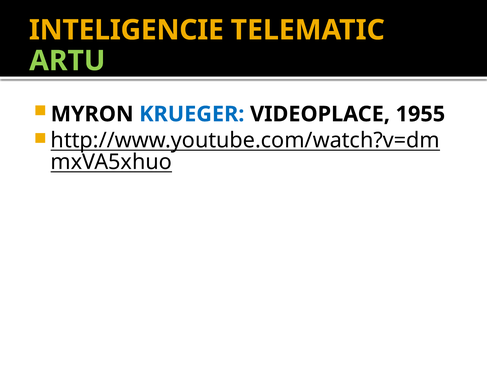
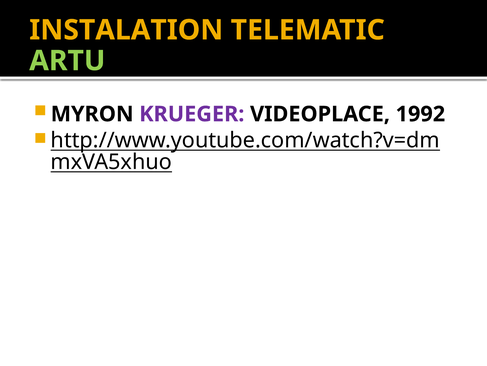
INTELIGENCIE: INTELIGENCIE -> INSTALATION (126, 30)
KRUEGER colour: blue -> purple (192, 114)
1955: 1955 -> 1992 (420, 114)
